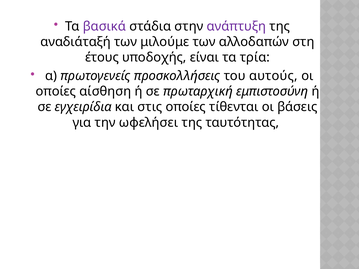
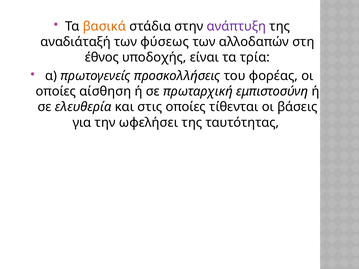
βασικά colour: purple -> orange (104, 26)
μιλούμε: μιλούμε -> φύσεως (165, 42)
έτους: έτους -> έθνος (102, 57)
αυτούς: αυτούς -> φορέας (273, 76)
εγχειρίδια: εγχειρίδια -> ελευθερία (83, 107)
